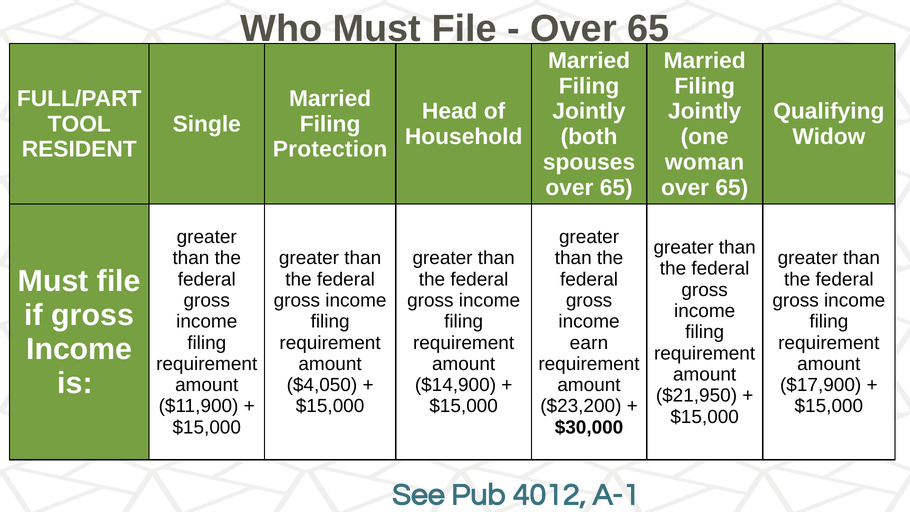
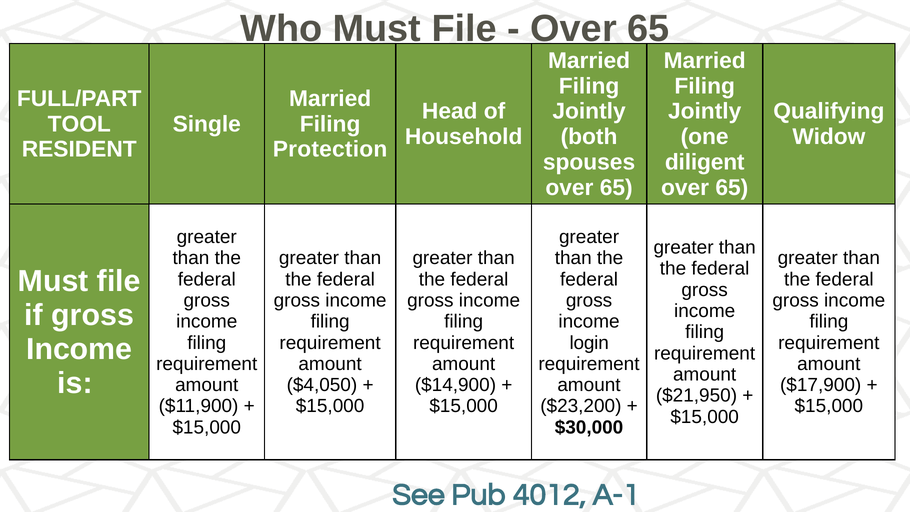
woman: woman -> diligent (705, 162)
earn: earn -> login (589, 343)
